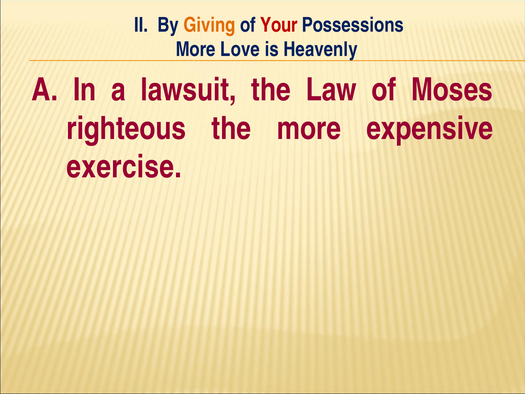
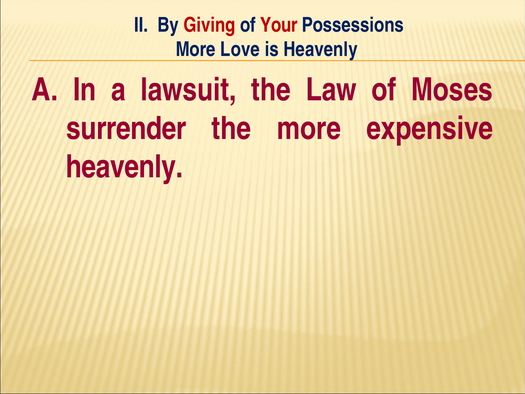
Giving colour: orange -> red (209, 25)
righteous: righteous -> surrender (126, 128)
exercise: exercise -> heavenly (125, 167)
